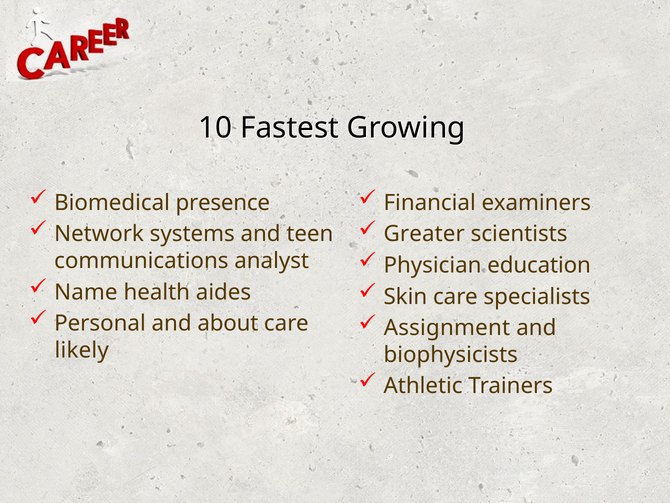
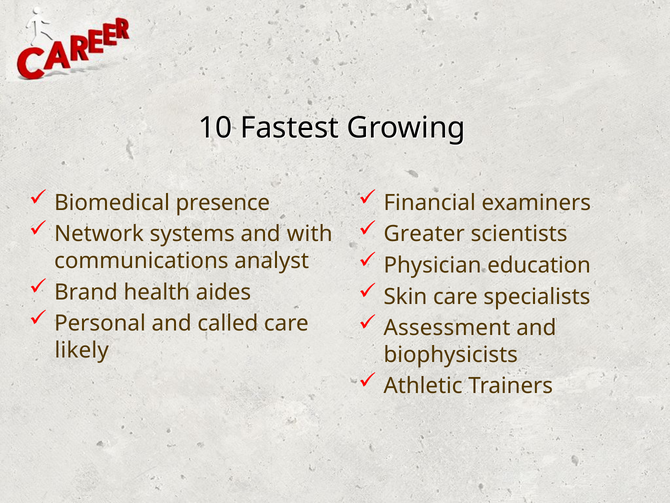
teen: teen -> with (310, 234)
Name: Name -> Brand (86, 292)
about: about -> called (228, 323)
Assignment: Assignment -> Assessment (447, 328)
